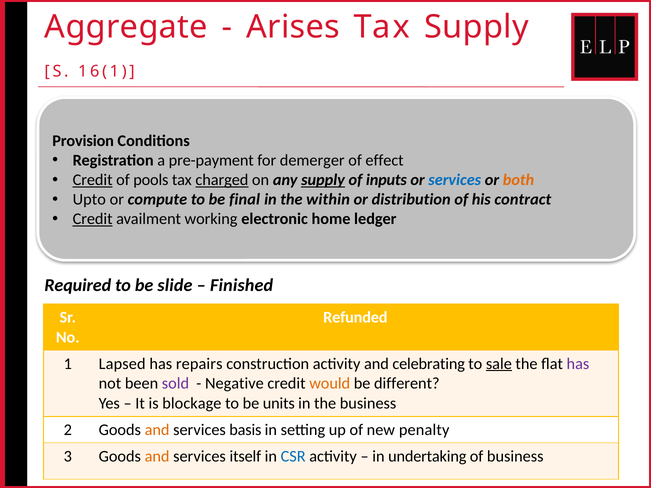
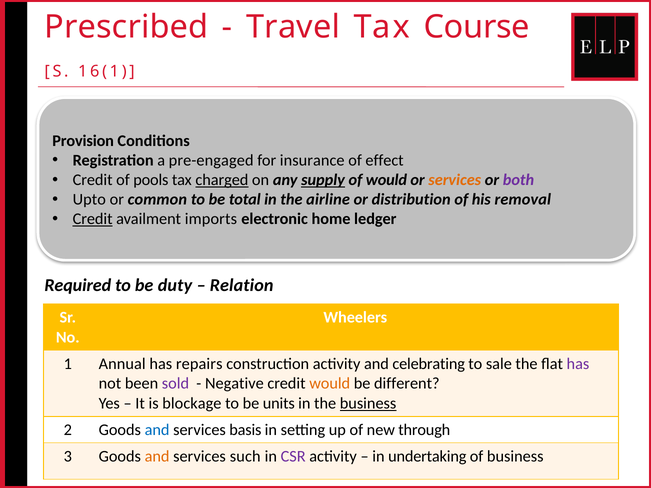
Aggregate: Aggregate -> Prescribed (126, 27)
Arises: Arises -> Travel (293, 27)
Tax Supply: Supply -> Course (477, 27)
pre-payment: pre-payment -> pre-engaged (211, 161)
demerger: demerger -> insurance (312, 161)
Credit underline: present -> none (93, 180)
of inputs: inputs -> would (386, 180)
services colour: blue -> orange (455, 180)
both colour: orange -> purple (518, 180)
compute: compute -> common (157, 200)
final: final -> total (245, 200)
within: within -> airline (328, 200)
contract: contract -> removal (523, 200)
working: working -> imports (211, 219)
slide: slide -> duty (175, 285)
Finished: Finished -> Relation (242, 285)
Refunded: Refunded -> Wheelers (355, 318)
Lapsed: Lapsed -> Annual (122, 364)
sale underline: present -> none (499, 364)
business underline: none -> present (368, 404)
and colour: orange -> blue (157, 430)
penalty: penalty -> through (424, 430)
itself: itself -> such (245, 456)
CSR colour: blue -> purple (293, 456)
